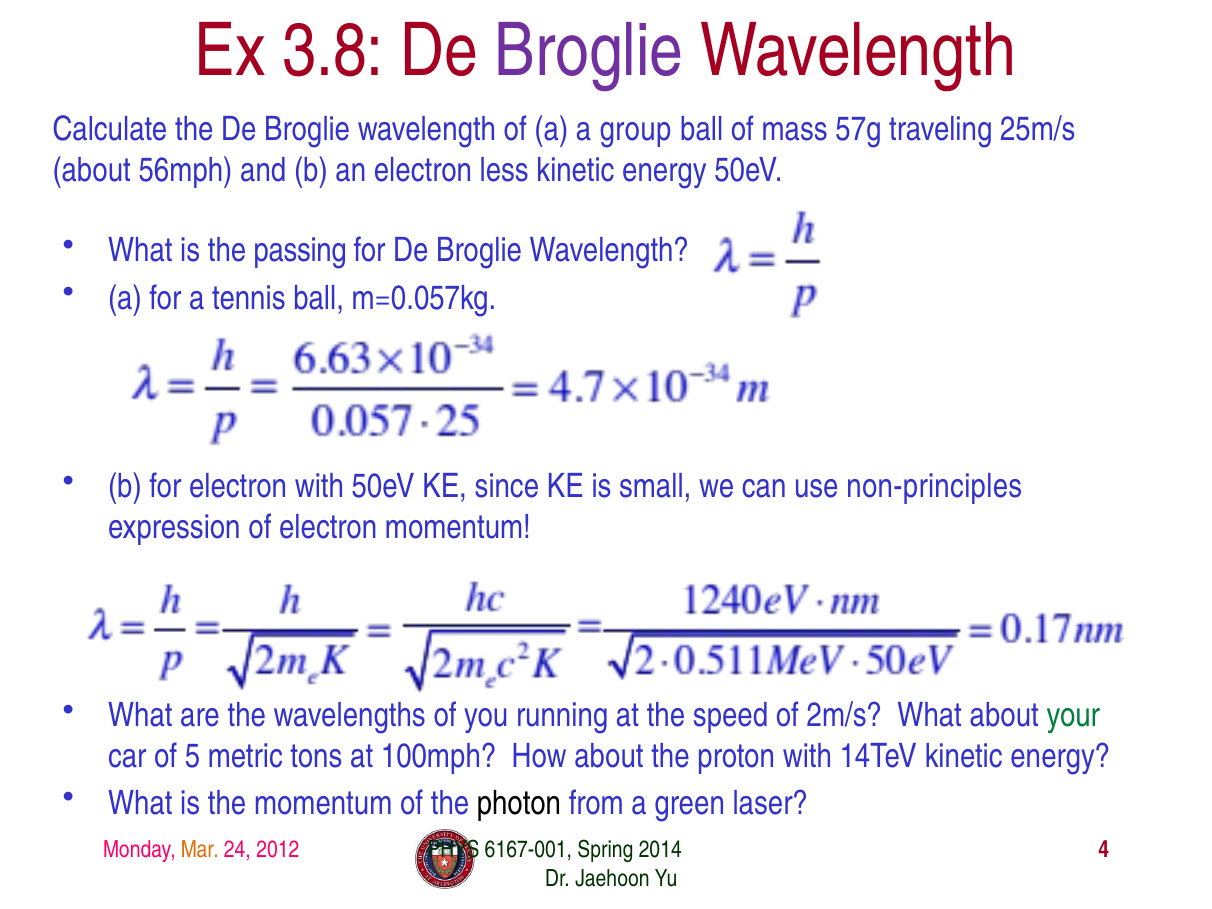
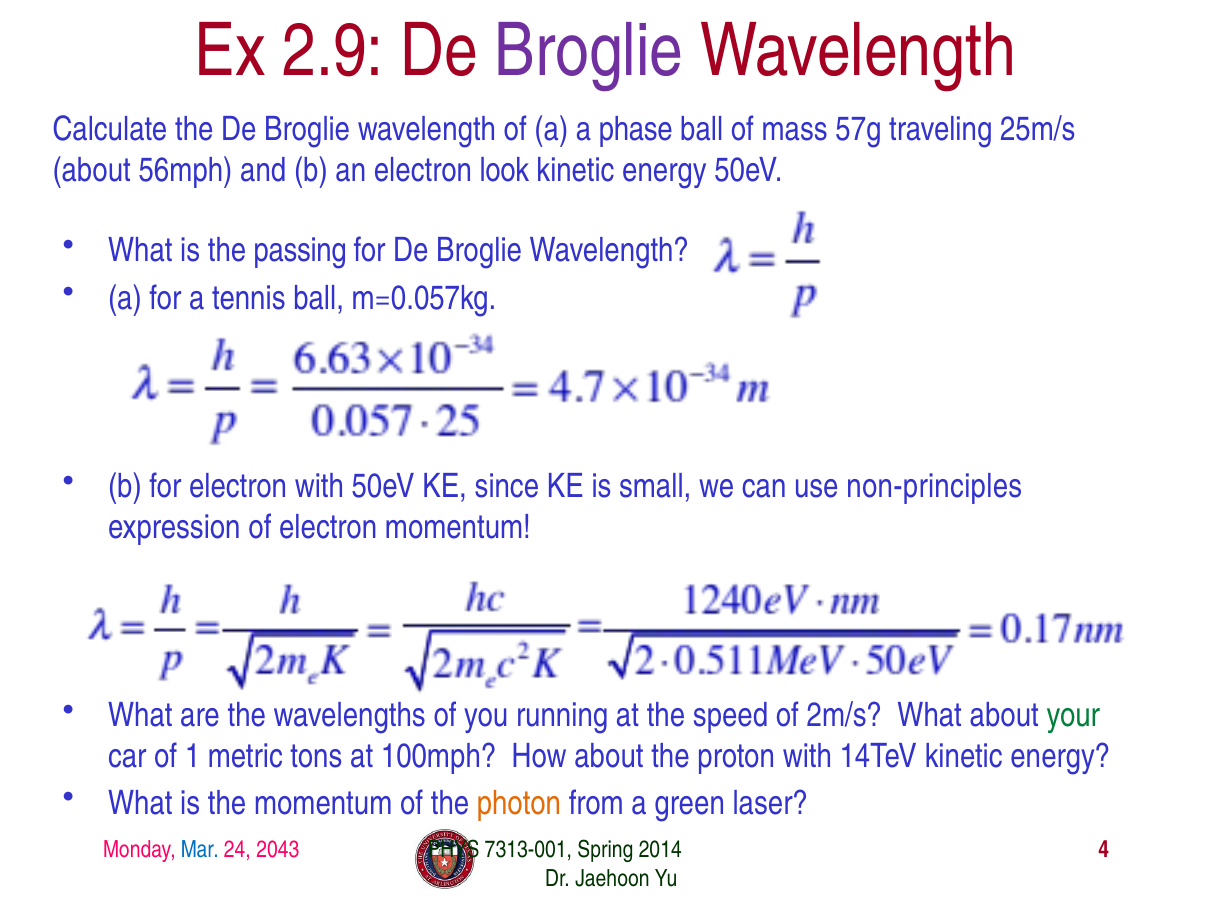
3.8: 3.8 -> 2.9 (333, 51)
group: group -> phase (636, 130)
less: less -> look (504, 170)
5: 5 -> 1 (193, 756)
photon colour: black -> orange (519, 803)
Mar colour: orange -> blue (200, 850)
2012: 2012 -> 2043 (278, 850)
6167-001: 6167-001 -> 7313-001 (528, 850)
